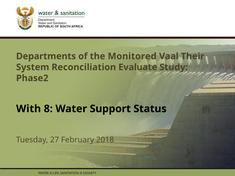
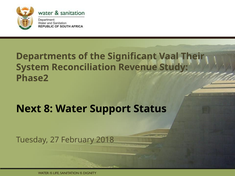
Monitored: Monitored -> Significant (132, 56)
Evaluate: Evaluate -> Revenue (138, 67)
With: With -> Next (29, 109)
